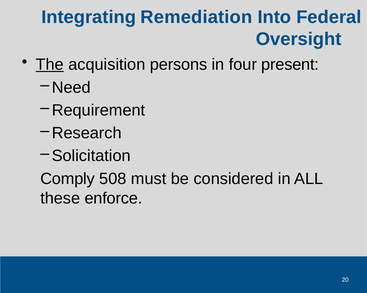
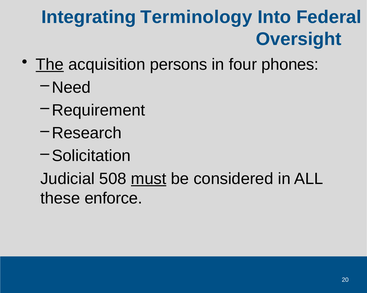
Remediation: Remediation -> Terminology (196, 17)
present: present -> phones (290, 65)
Comply: Comply -> Judicial (68, 179)
must underline: none -> present (149, 179)
